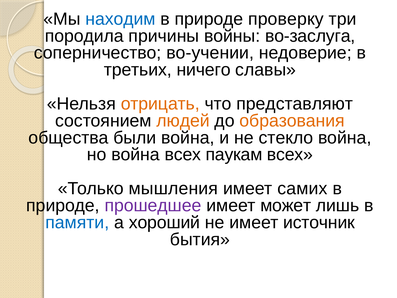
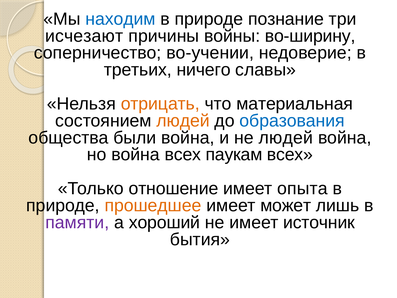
проверку: проверку -> познание (286, 19)
породила: породила -> исчезают (84, 36)
во-заслуга: во-заслуга -> во-ширину (310, 36)
представляют: представляют -> материальная (295, 104)
образования colour: orange -> blue (292, 121)
не стекло: стекло -> людей (286, 138)
мышления: мышления -> отношение (173, 188)
самих: самих -> опыта (302, 188)
прошедшее colour: purple -> orange (153, 205)
памяти colour: blue -> purple (77, 222)
